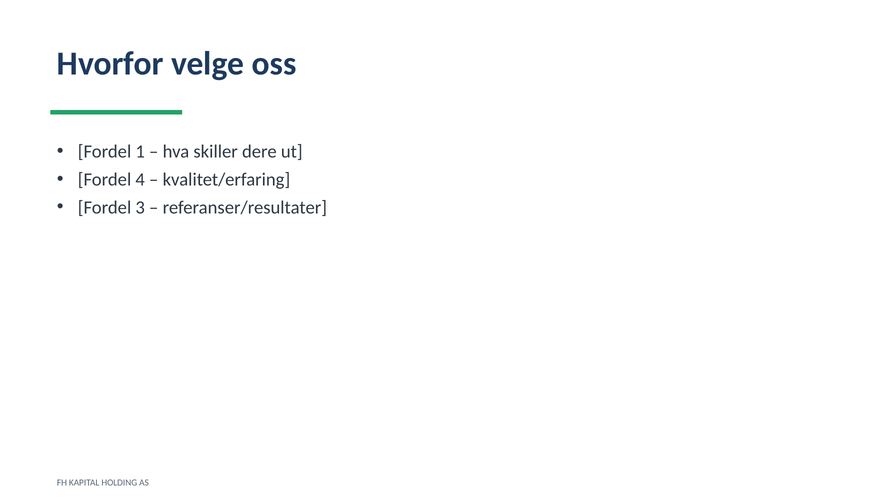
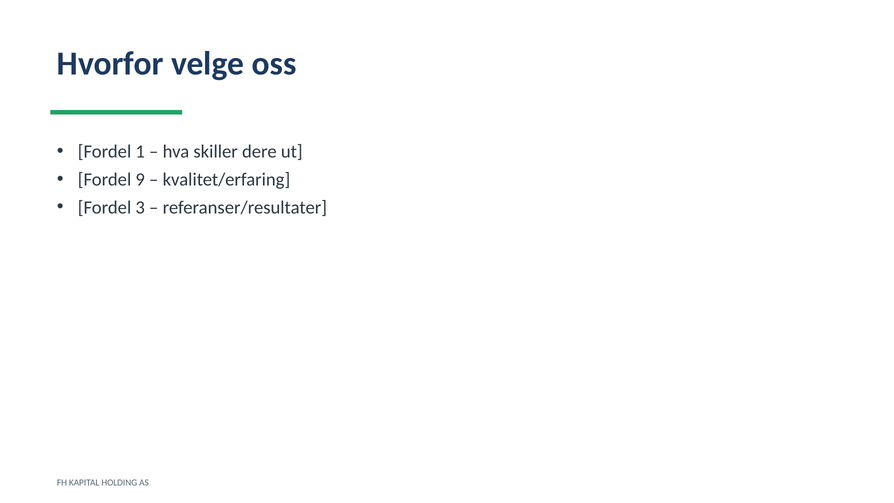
4: 4 -> 9 (140, 179)
